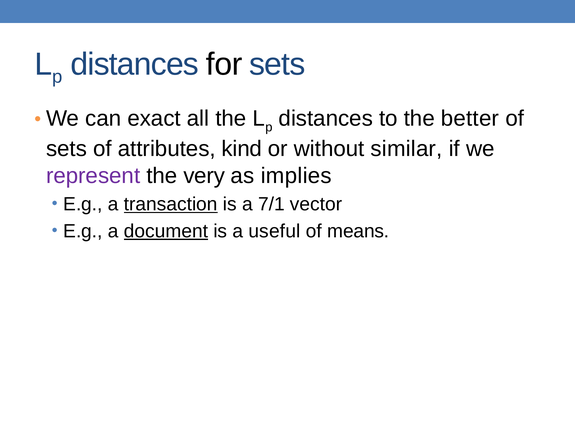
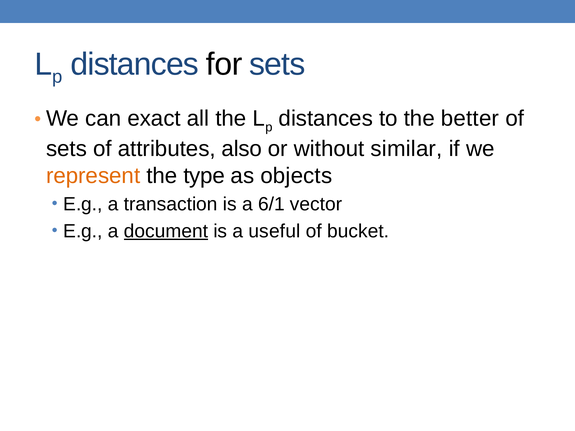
kind: kind -> also (242, 149)
represent colour: purple -> orange (93, 176)
very: very -> type (204, 176)
implies: implies -> objects (296, 176)
transaction underline: present -> none (171, 204)
7/1: 7/1 -> 6/1 (271, 204)
means: means -> bucket (358, 231)
